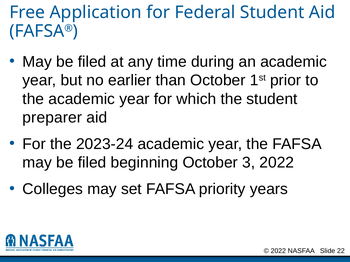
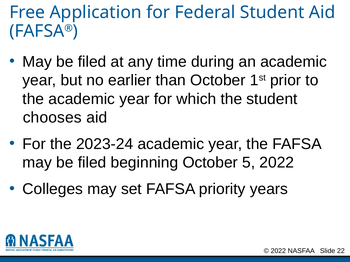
preparer: preparer -> chooses (52, 118)
3: 3 -> 5 (249, 163)
